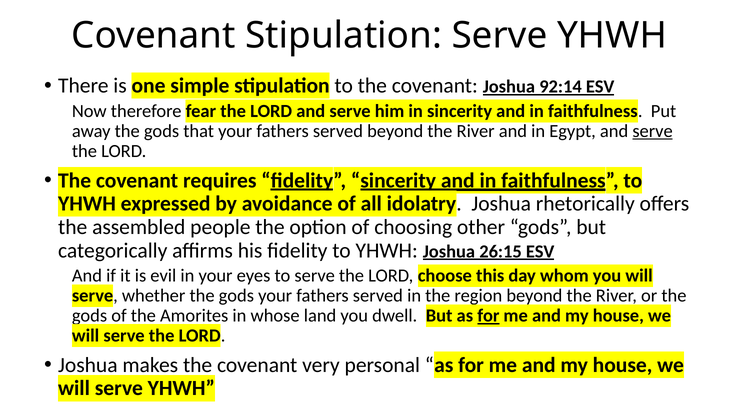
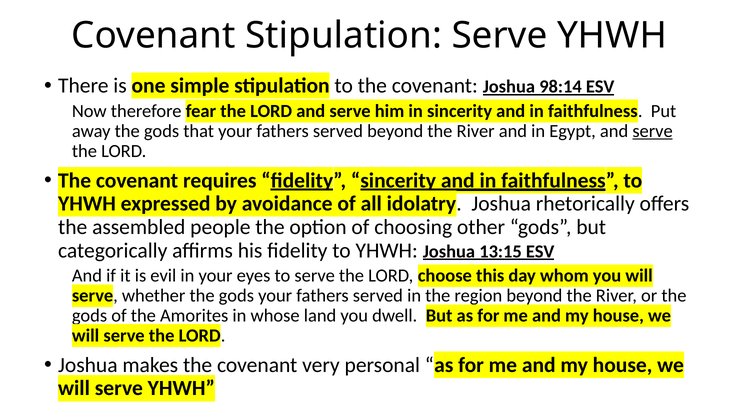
92:14: 92:14 -> 98:14 (561, 87)
26:15: 26:15 -> 13:15 (501, 251)
for underline: present -> none (488, 316)
